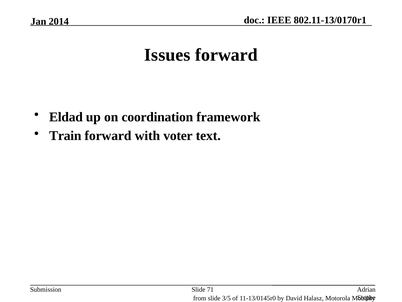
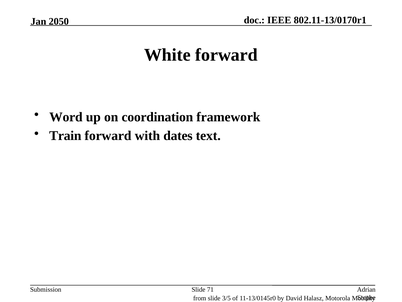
2014: 2014 -> 2050 (59, 21)
Issues: Issues -> White (167, 55)
Eldad: Eldad -> Word (66, 117)
voter: voter -> dates (178, 136)
